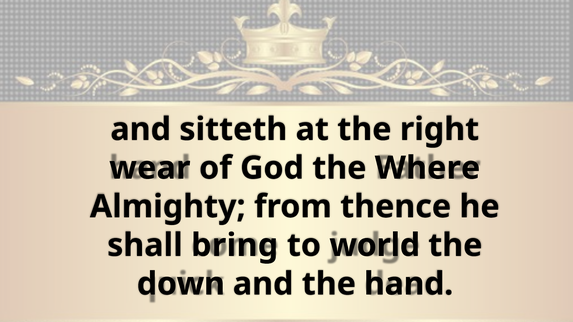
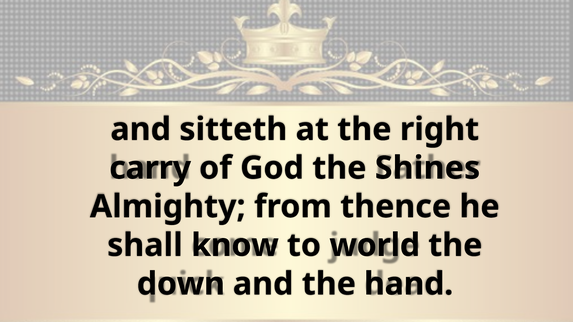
wear: wear -> carry (150, 168)
Where: Where -> Shines (427, 168)
bring: bring -> know (235, 246)
